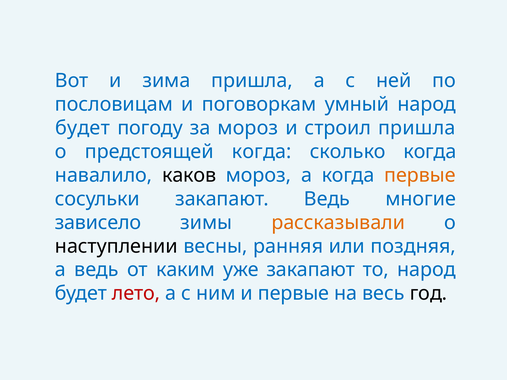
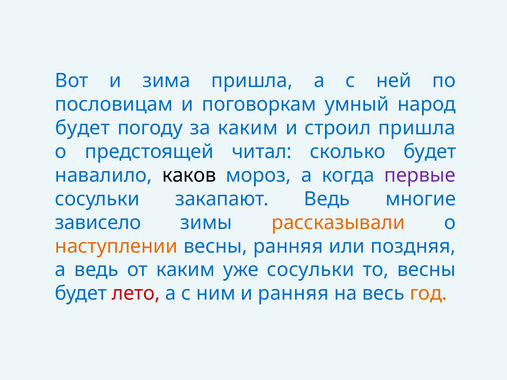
за мороз: мороз -> каким (248, 128)
предстоящей когда: когда -> читал (262, 152)
сколько когда: когда -> будет (430, 152)
первые colour: orange -> purple (420, 175)
наступлении colour: black -> orange (116, 246)
уже закапают: закапают -> сосульки (311, 270)
то народ: народ -> весны (426, 270)
и первые: первые -> ранняя (293, 294)
год colour: black -> orange (428, 294)
